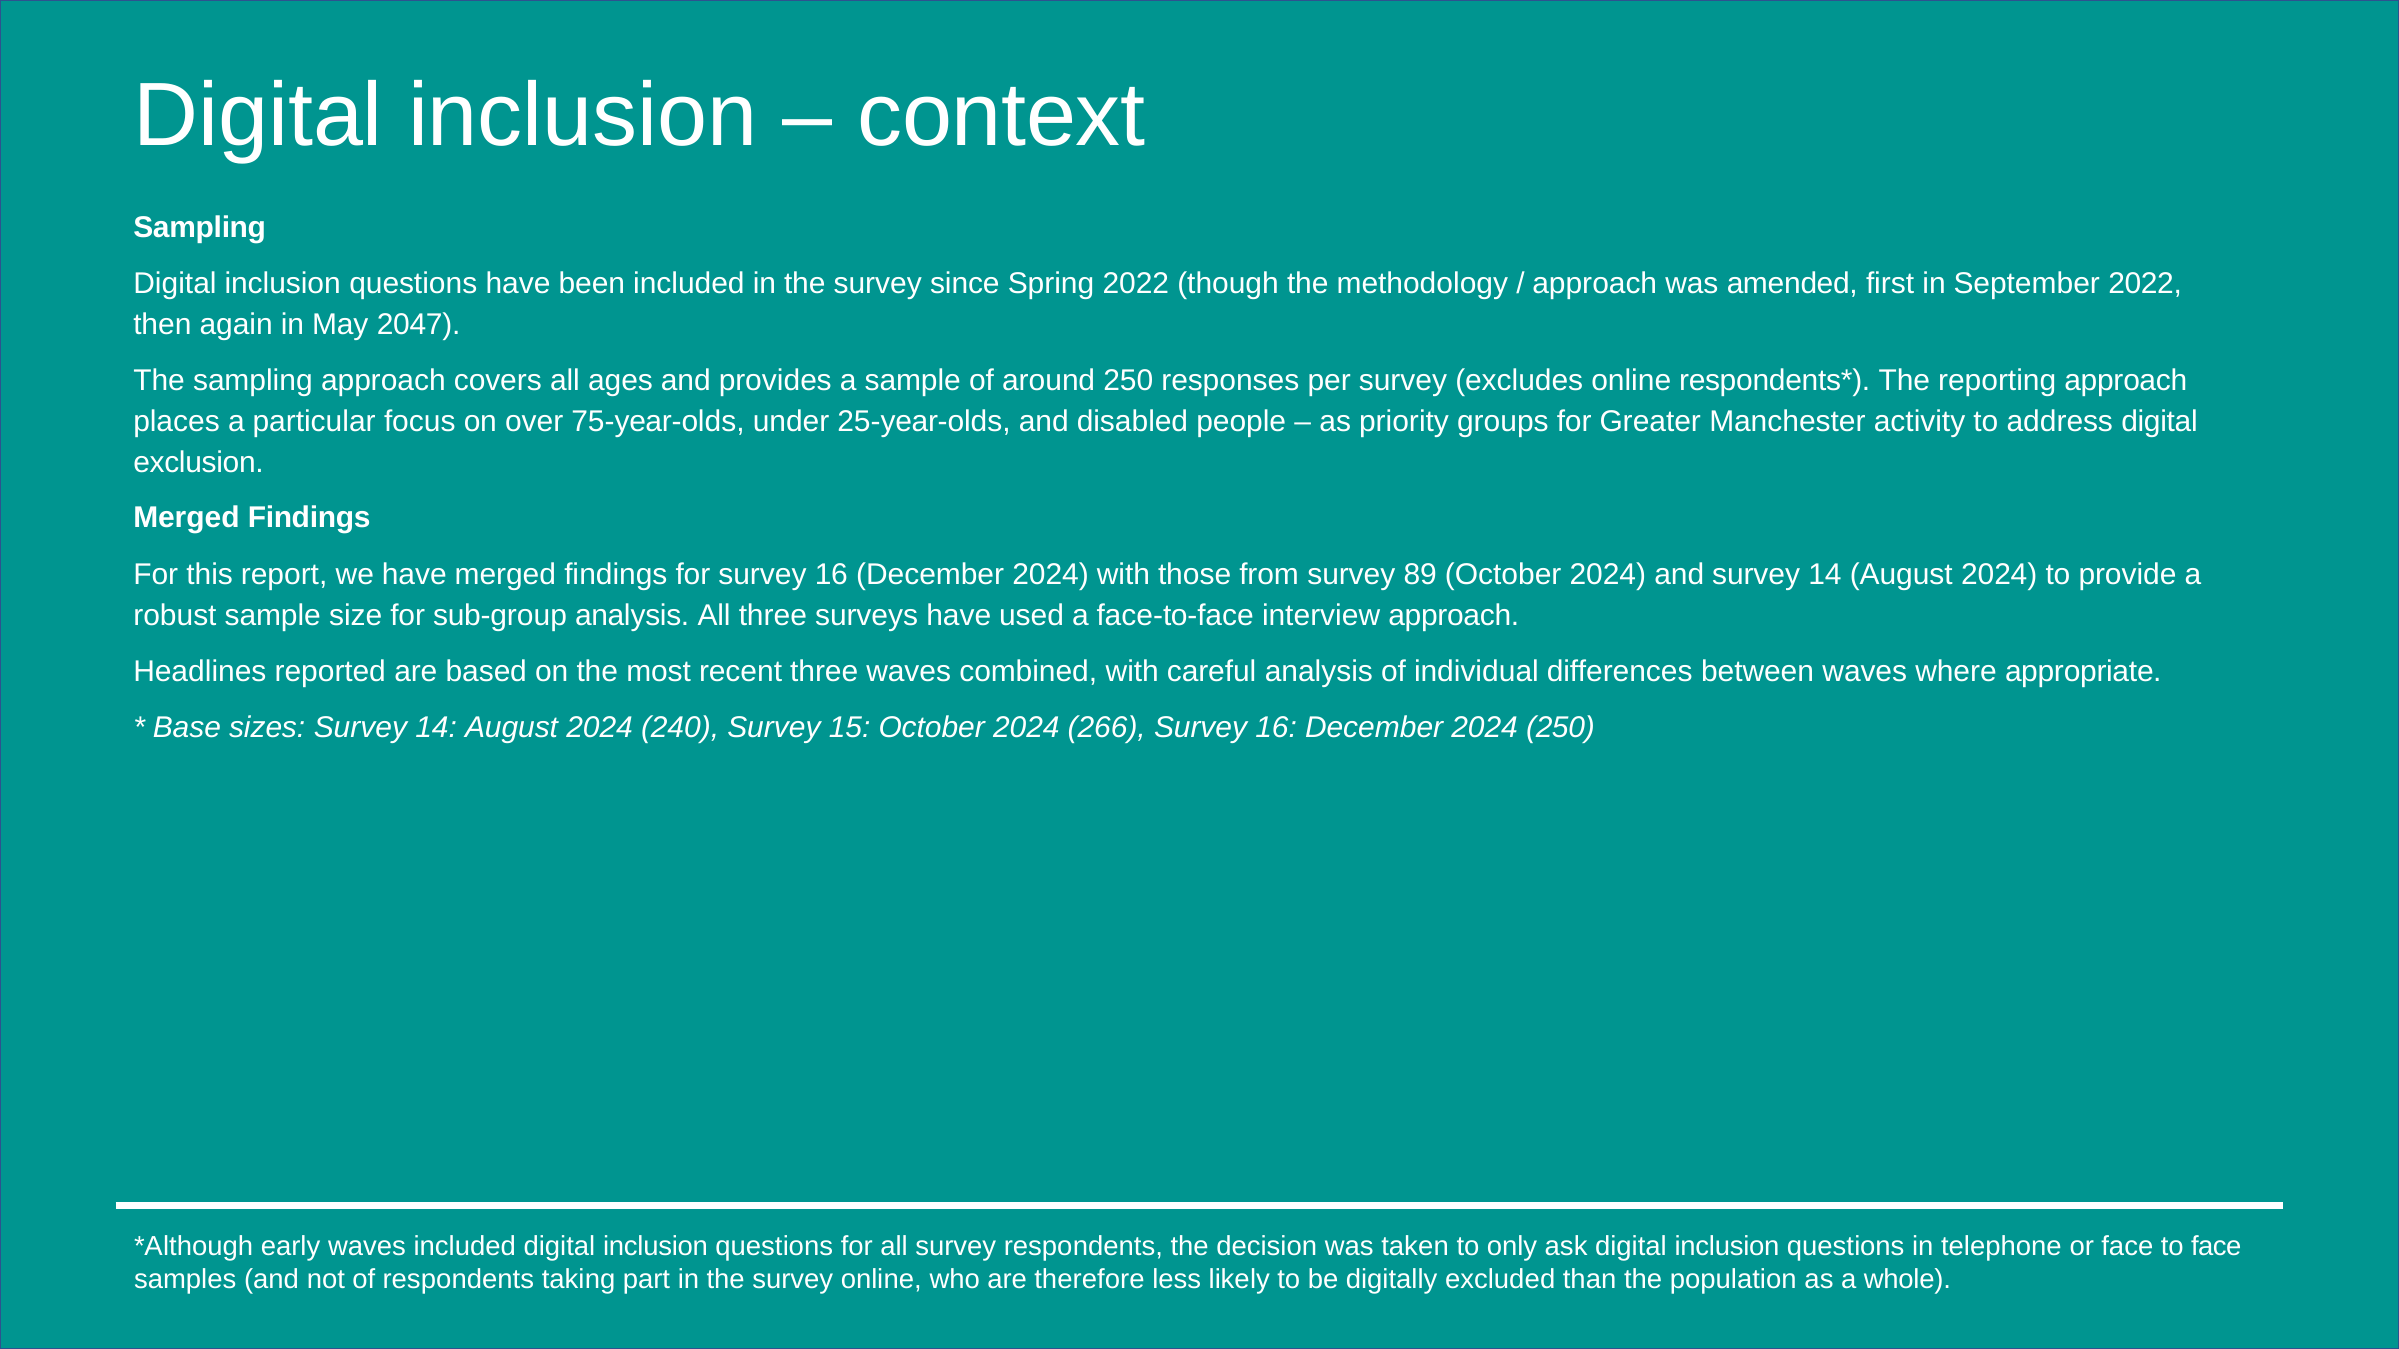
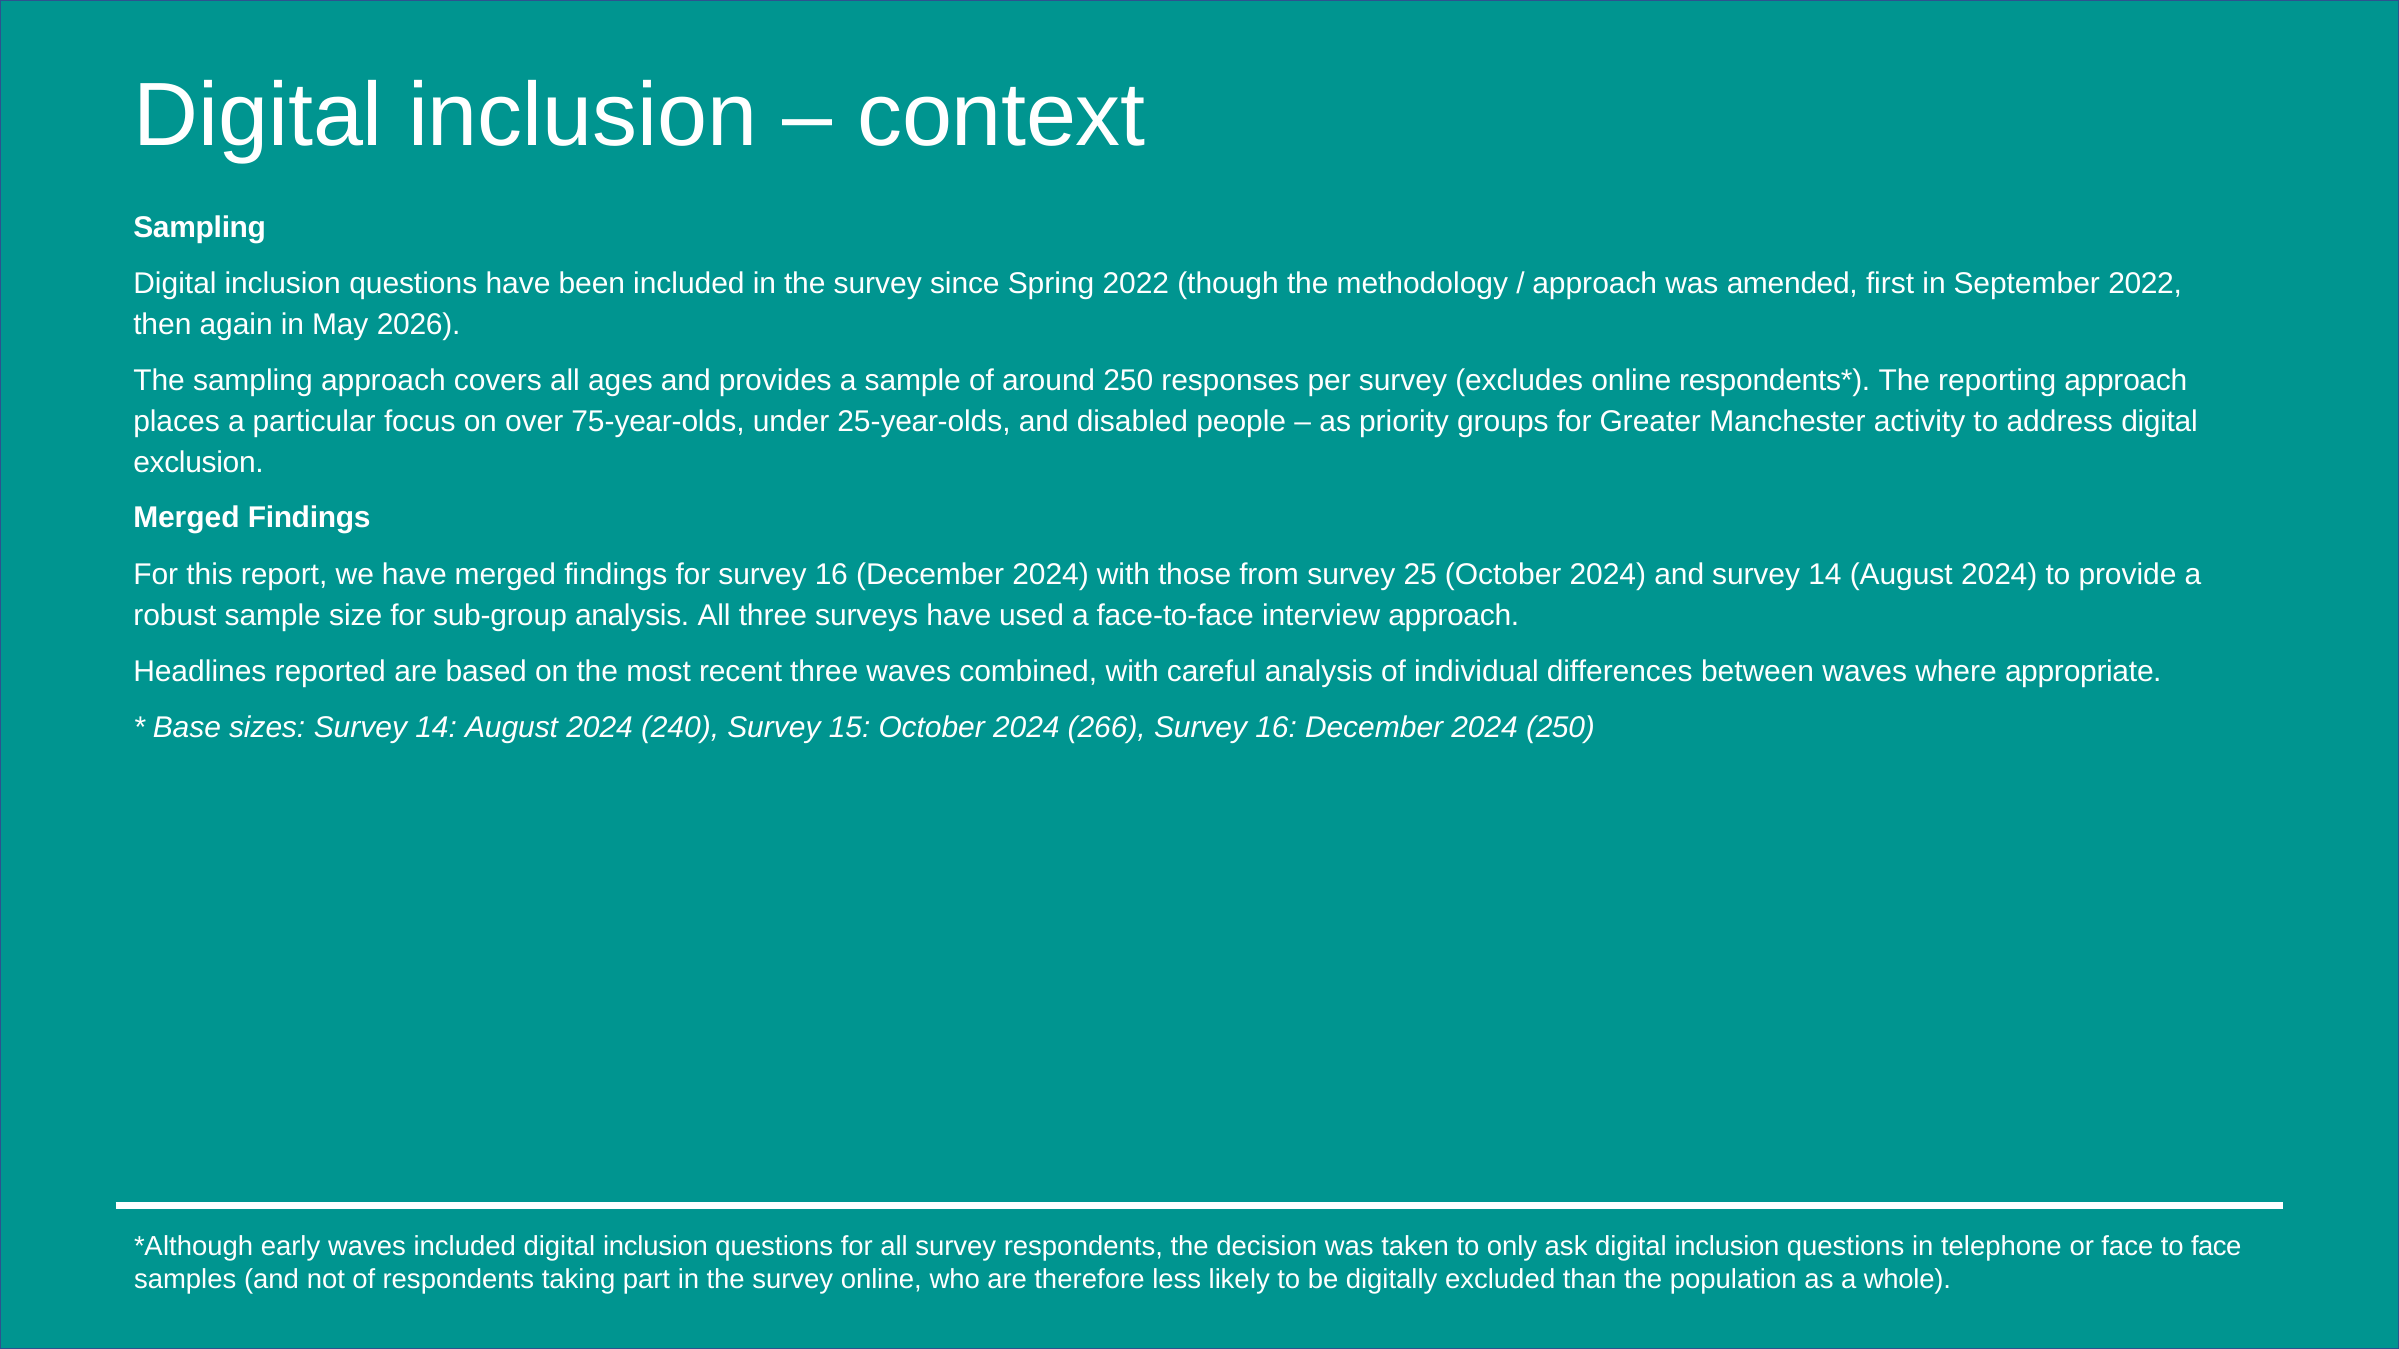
2047: 2047 -> 2026 (419, 324)
89: 89 -> 25 (1420, 574)
